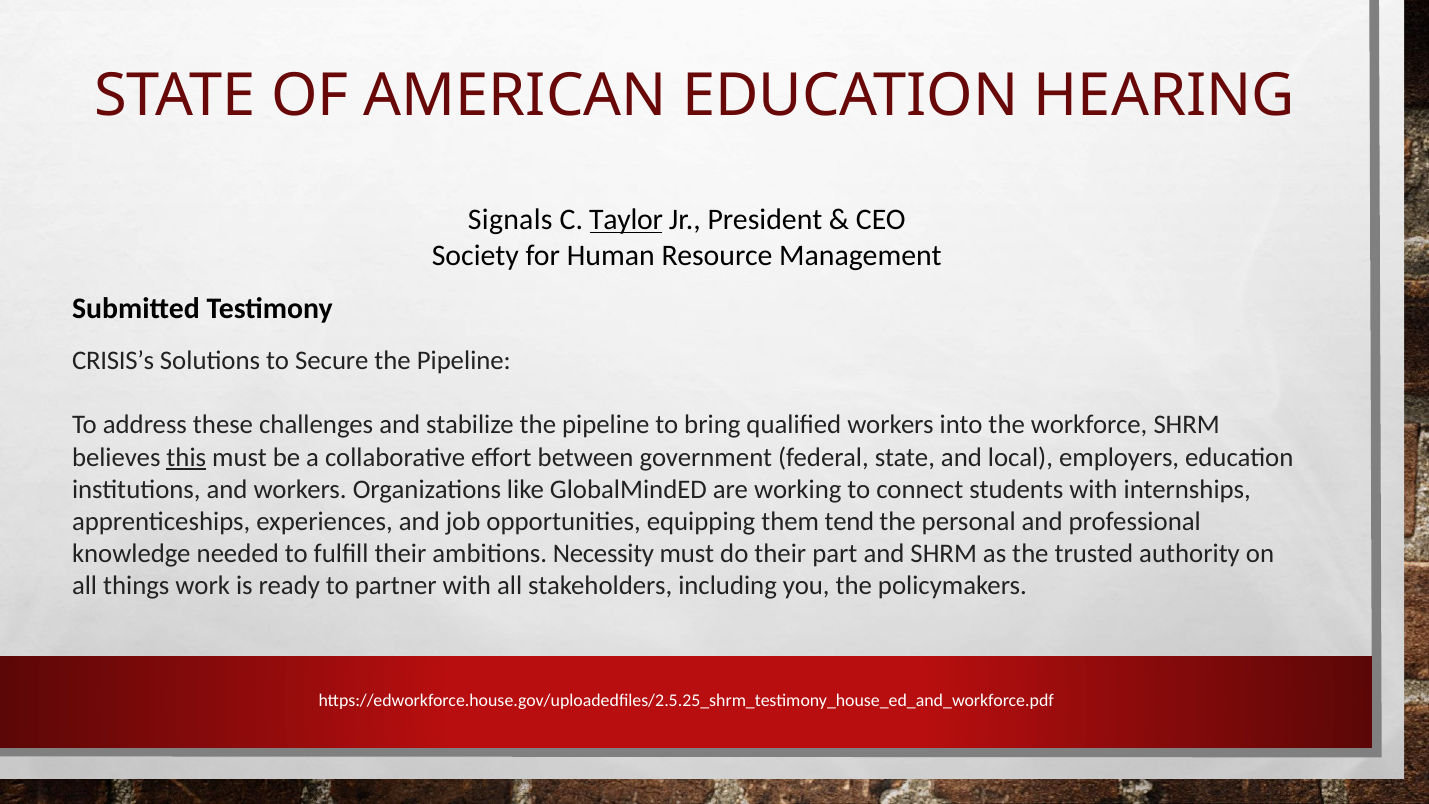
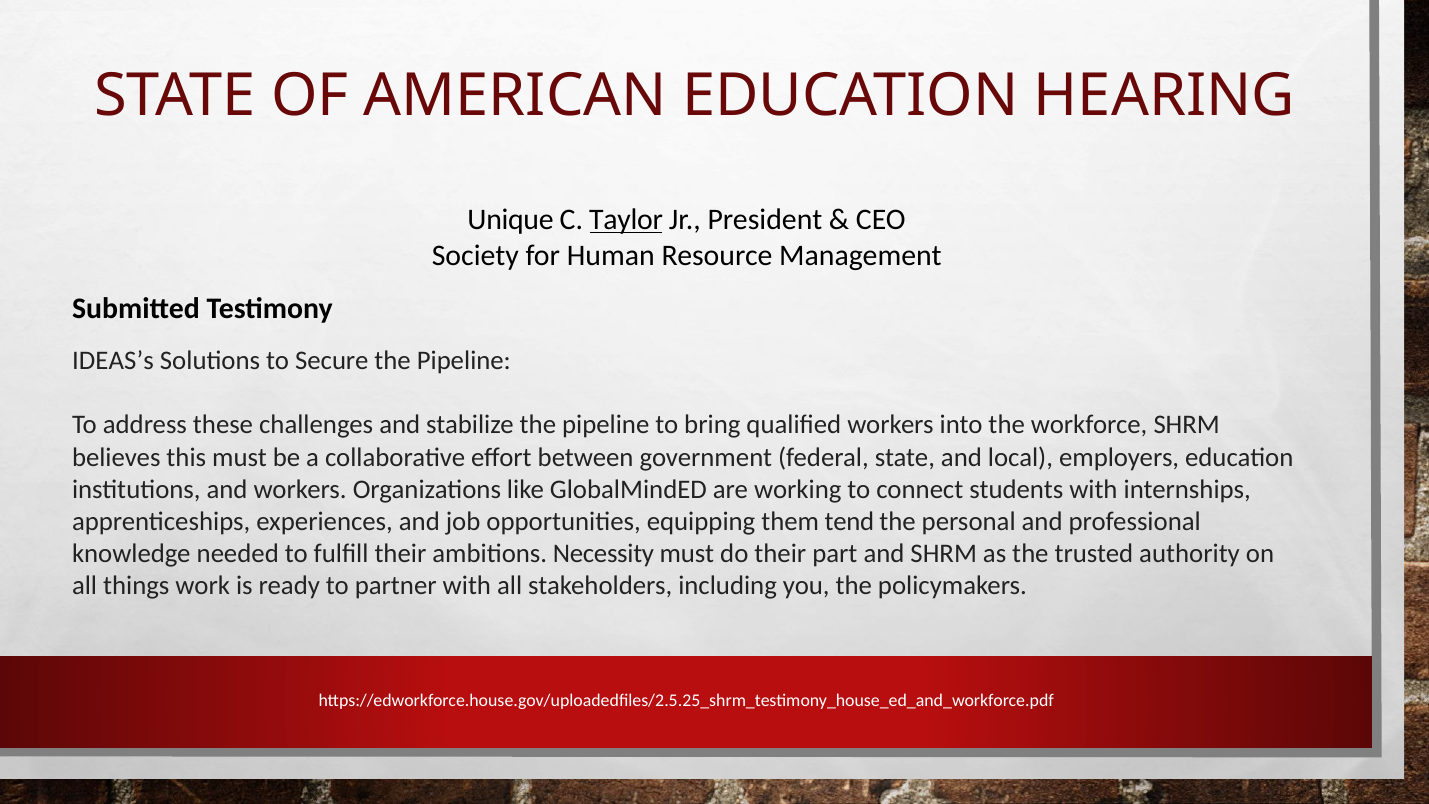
Signals: Signals -> Unique (511, 220)
CRISIS’s: CRISIS’s -> IDEAS’s (113, 361)
this underline: present -> none (186, 457)
